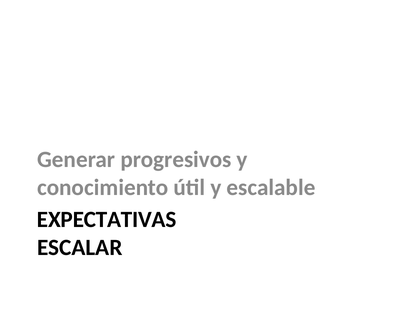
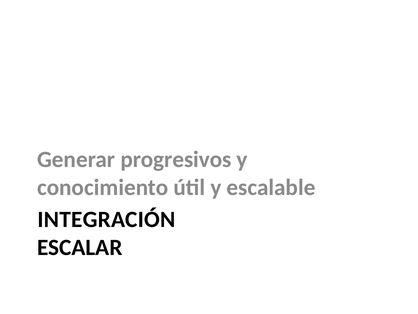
EXPECTATIVAS: EXPECTATIVAS -> INTEGRACIÓN (106, 219)
